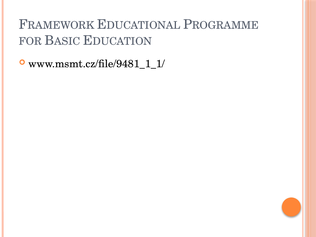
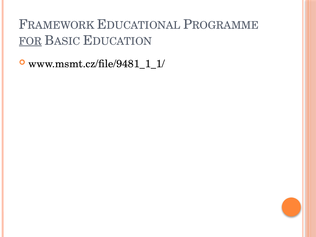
FOR underline: none -> present (30, 41)
